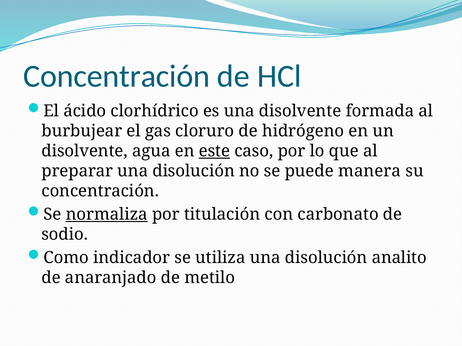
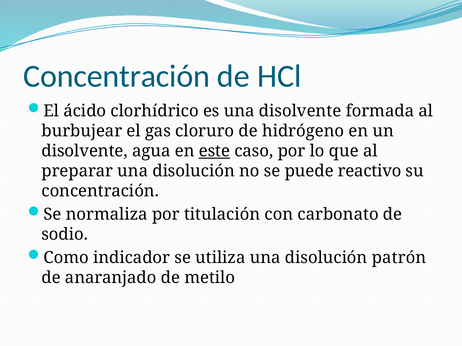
manera: manera -> reactivo (370, 171)
normaliza underline: present -> none (107, 215)
analito: analito -> patrón (399, 258)
